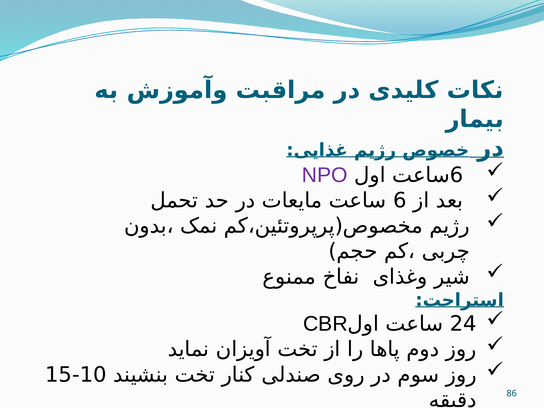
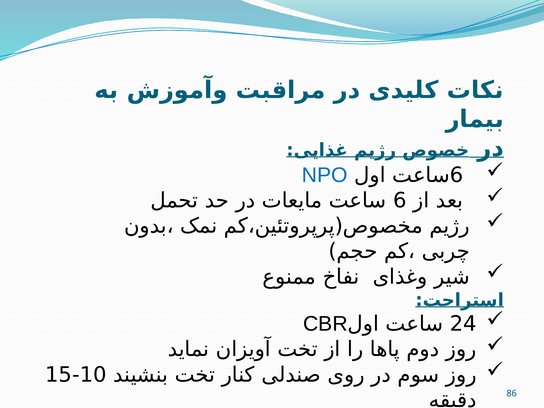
NPO colour: purple -> blue (325, 175)
